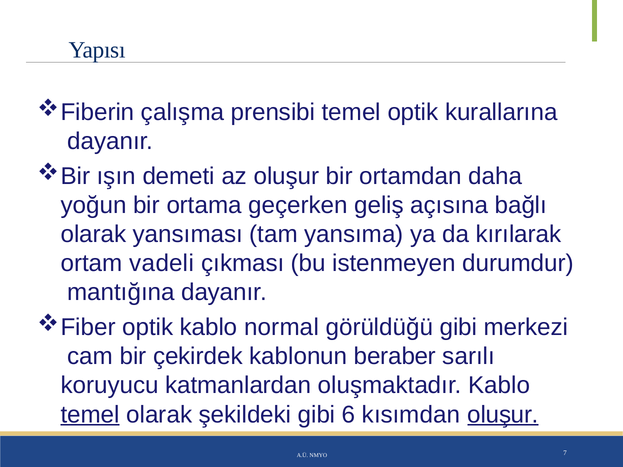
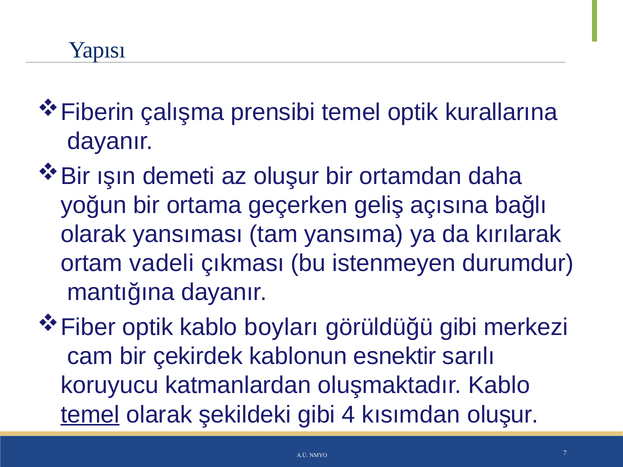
normal: normal -> boyları (281, 327)
beraber: beraber -> esnektir (395, 357)
6: 6 -> 4 (349, 415)
oluşur underline: present -> none (503, 415)
